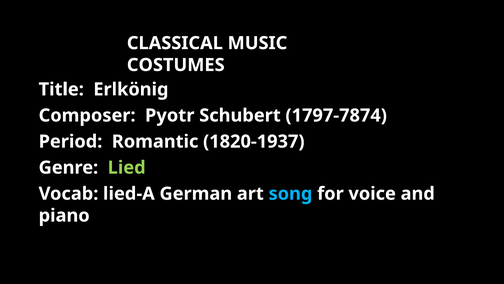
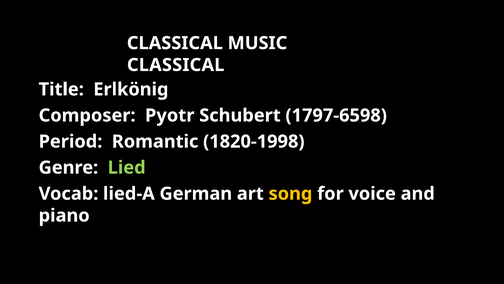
COSTUMES: COSTUMES -> CLASSICAL (176, 65)
1797-7874: 1797-7874 -> 1797-6598 (336, 115)
1820-1937: 1820-1937 -> 1820-1998 (254, 141)
song colour: light blue -> yellow (290, 193)
